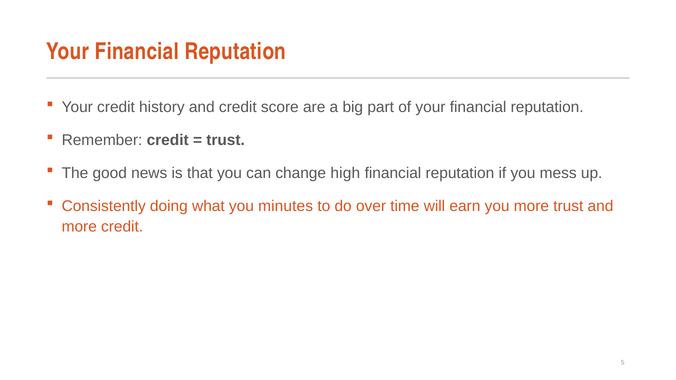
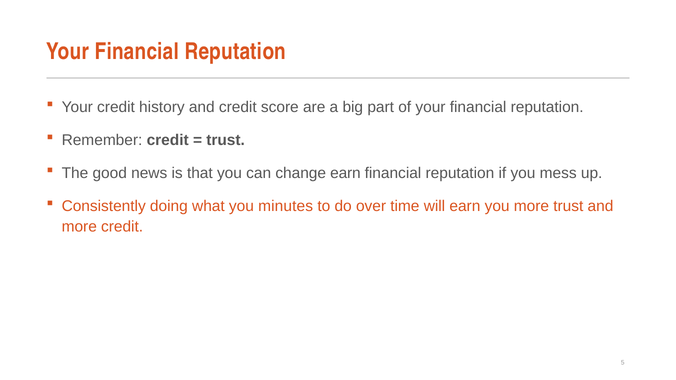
change high: high -> earn (345, 173)
